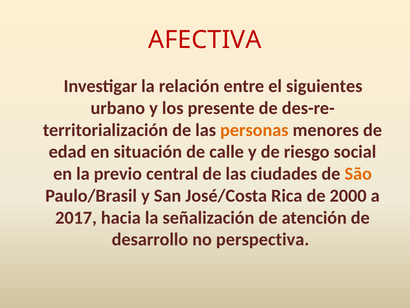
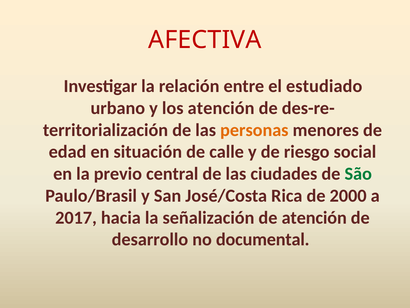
siguientes: siguientes -> estudiado (324, 86)
los presente: presente -> atención (221, 108)
São colour: orange -> green (358, 174)
perspectiva: perspectiva -> documental (263, 239)
